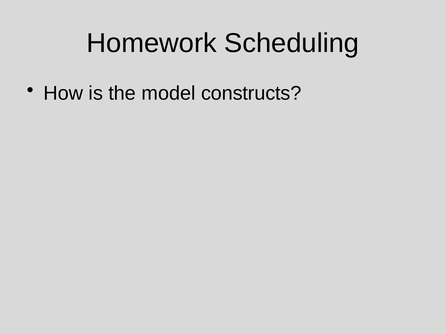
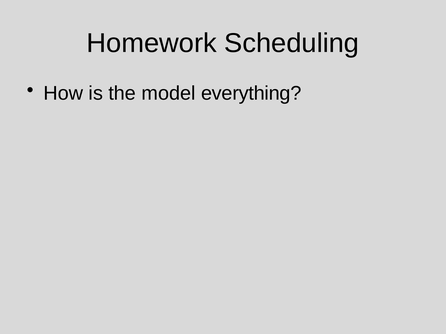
constructs: constructs -> everything (251, 94)
